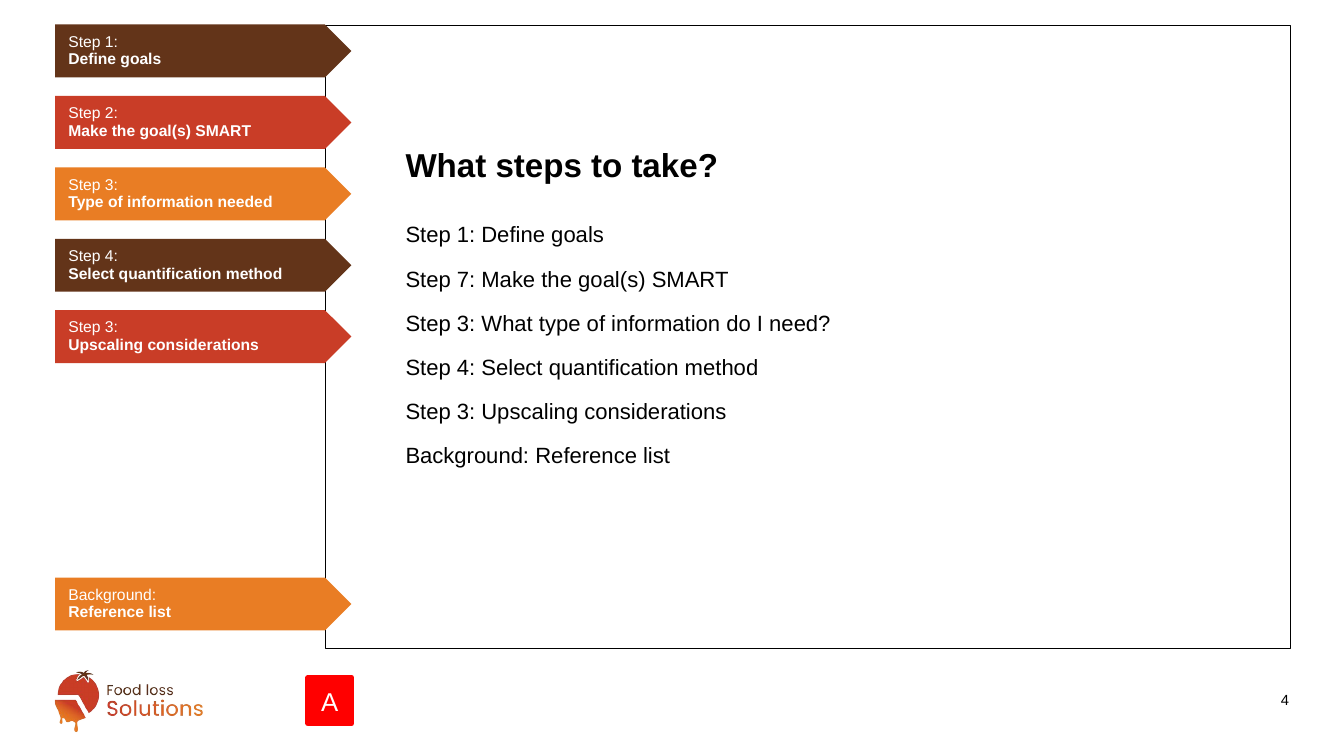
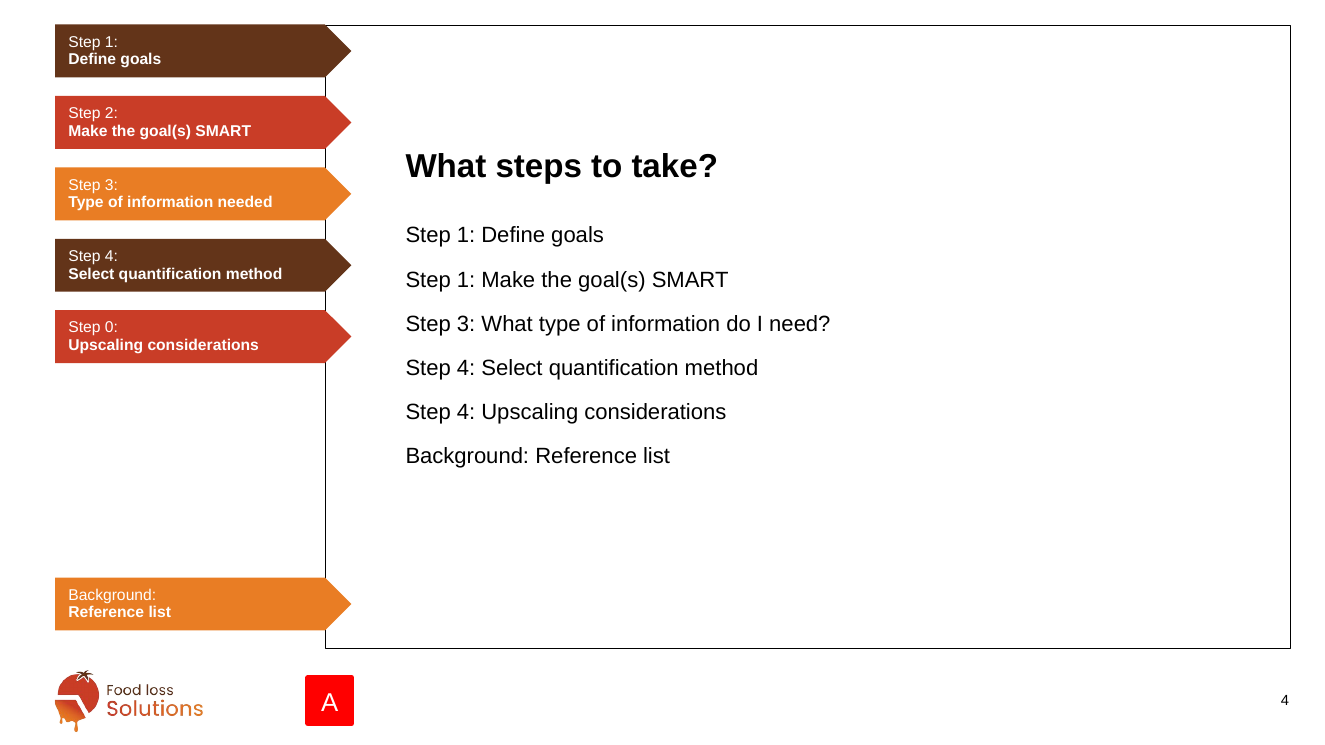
7: 7 -> 1 (466, 280)
3: 3 -> 0 (111, 328)
3: 3 -> 4 (466, 412)
